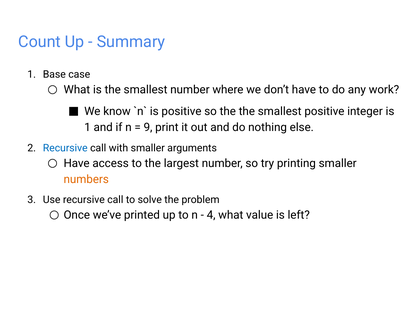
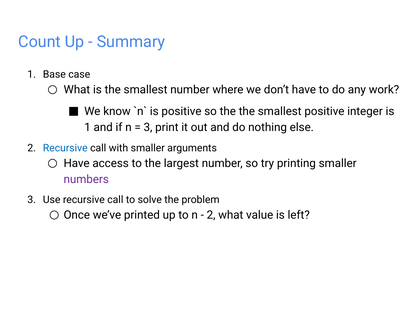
9: 9 -> 3 (148, 127)
numbers colour: orange -> purple (86, 179)
4: 4 -> 2 (211, 215)
